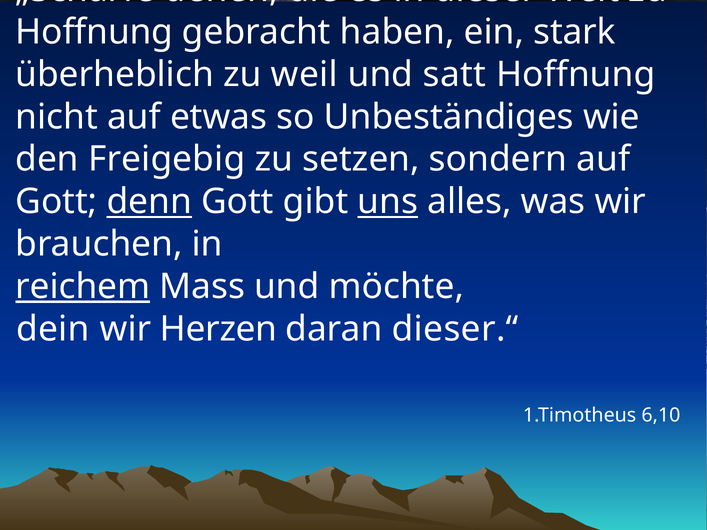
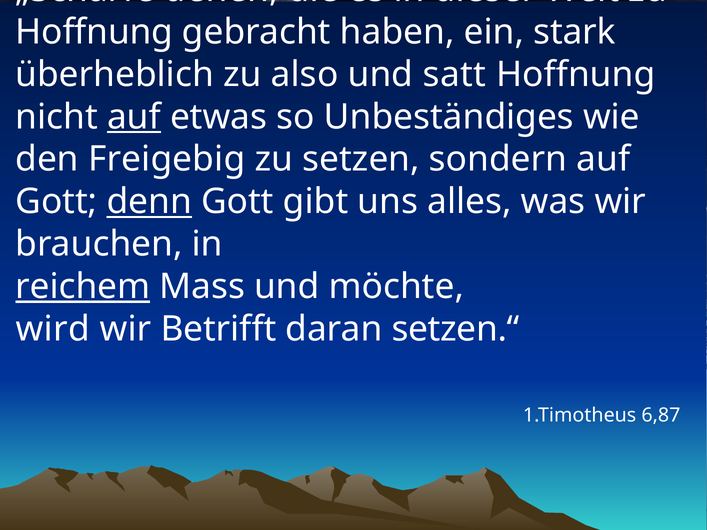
weil: weil -> also (305, 75)
auf underline: none -> present (134, 117)
uns underline: present -> none (388, 202)
dein: dein -> wird (53, 329)
Herzen: Herzen -> Betrifft (218, 329)
dieser.“: dieser.“ -> setzen.“ (455, 329)
6,10: 6,10 -> 6,87 (661, 415)
